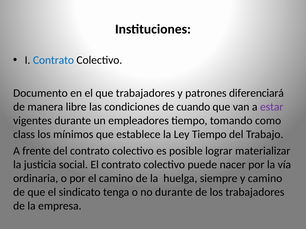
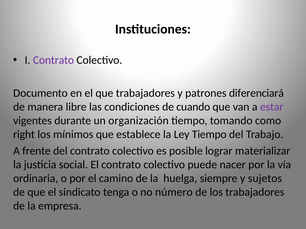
Contrato colour: blue -> purple (53, 60)
empleadores: empleadores -> organización (138, 121)
class: class -> right (24, 135)
y camino: camino -> sujetos (265, 179)
no durante: durante -> número (174, 193)
